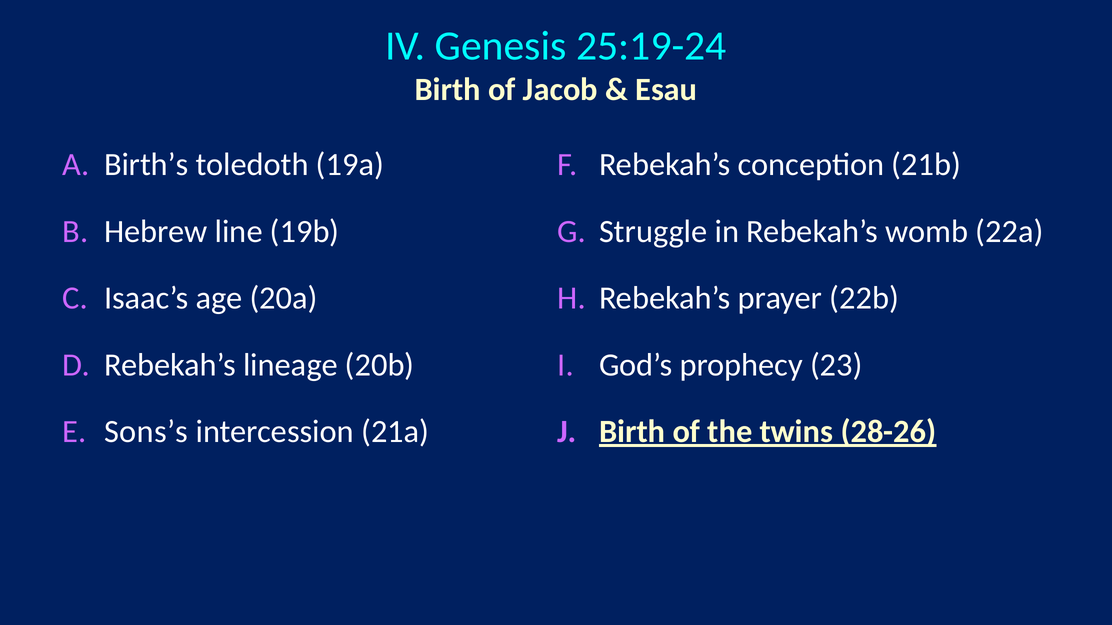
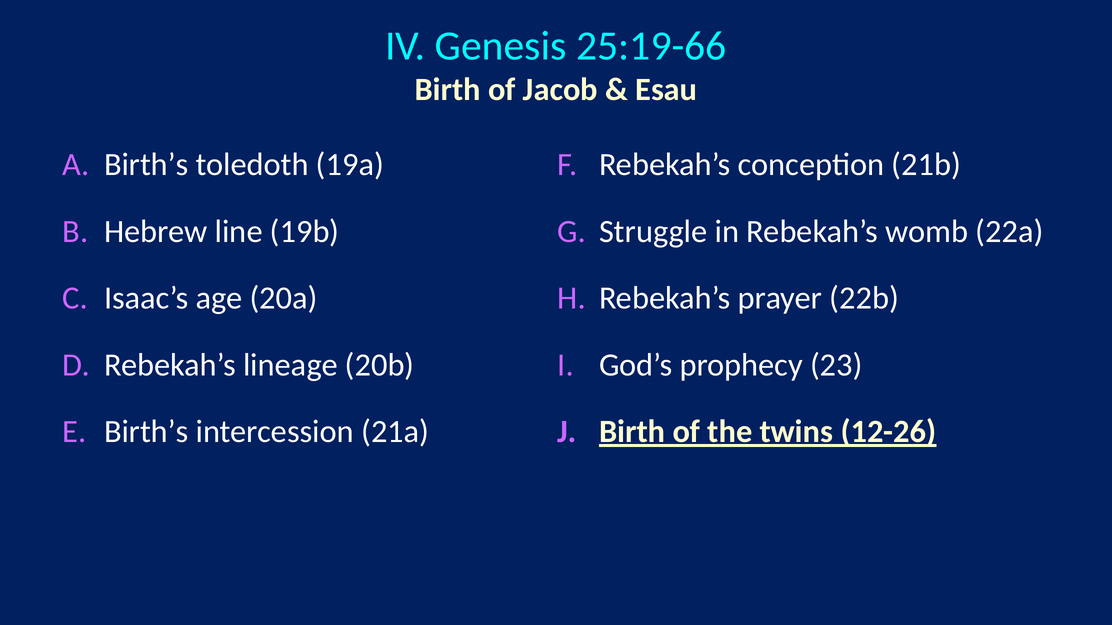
25:19-24: 25:19-24 -> 25:19-66 (651, 46)
Sons’s: Sons’s -> Birth’s (146, 432)
28-26: 28-26 -> 12-26 (888, 432)
